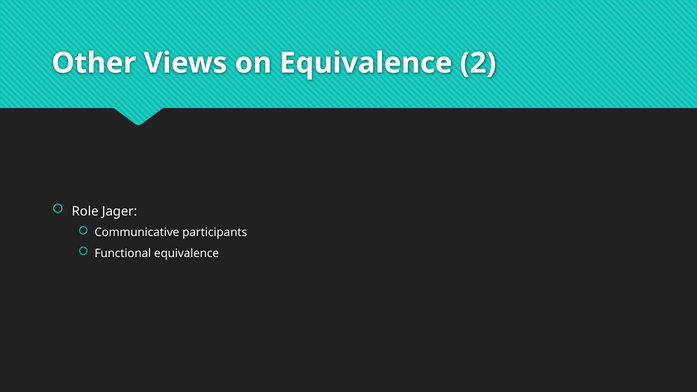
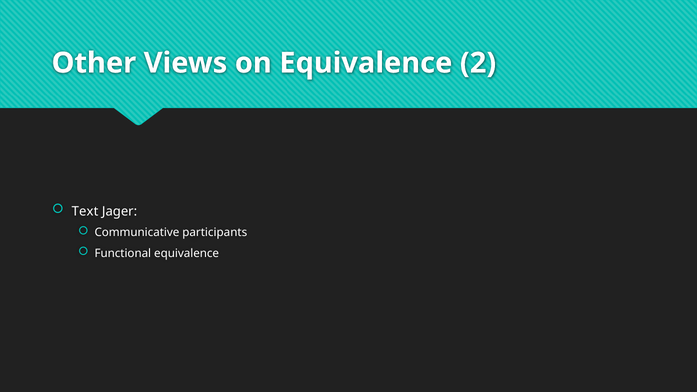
Role: Role -> Text (85, 211)
